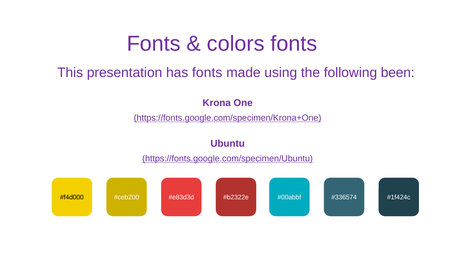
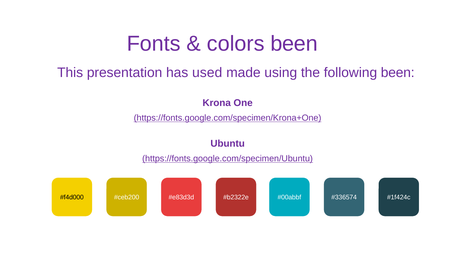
colors fonts: fonts -> been (294, 44)
has fonts: fonts -> used (207, 72)
